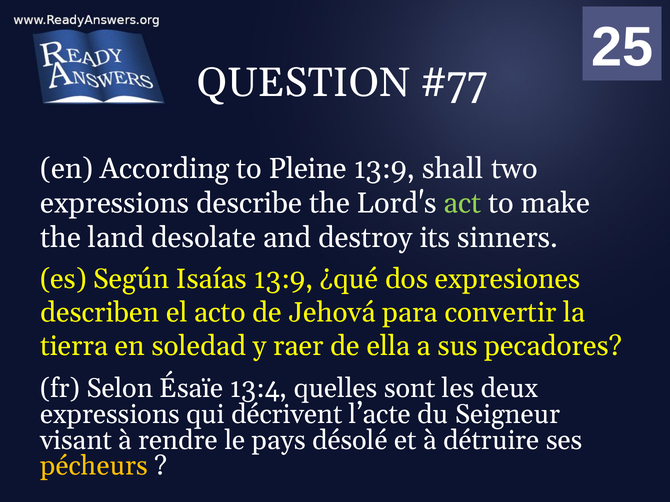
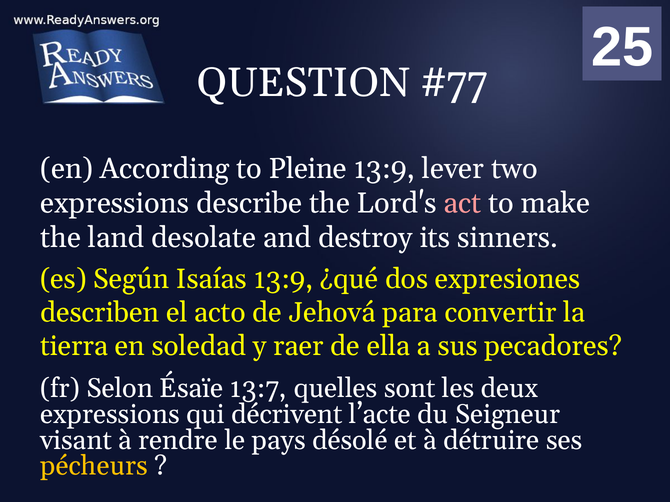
shall: shall -> lever (453, 169)
act colour: light green -> pink (463, 203)
13:4: 13:4 -> 13:7 (258, 389)
